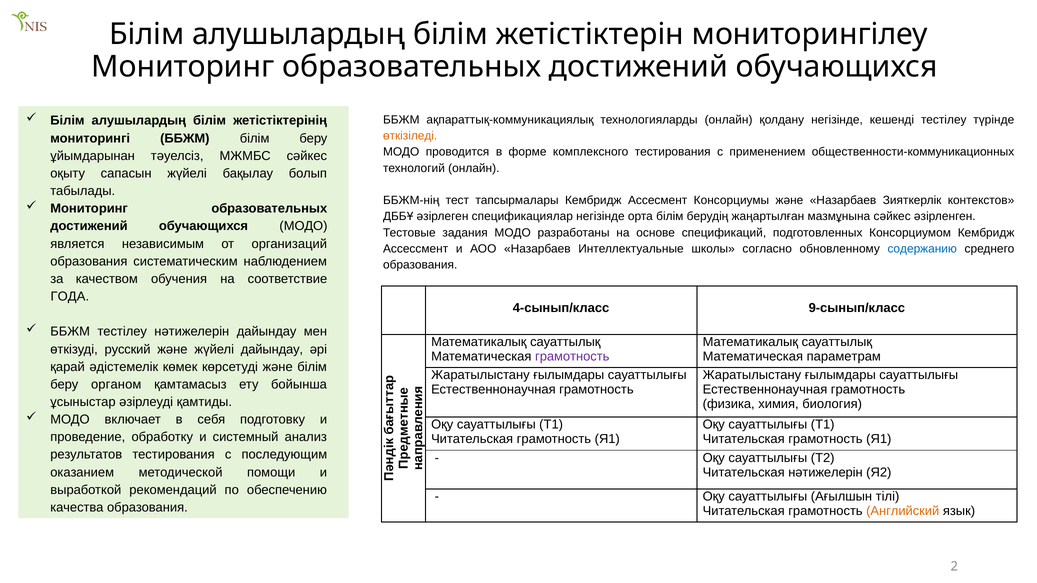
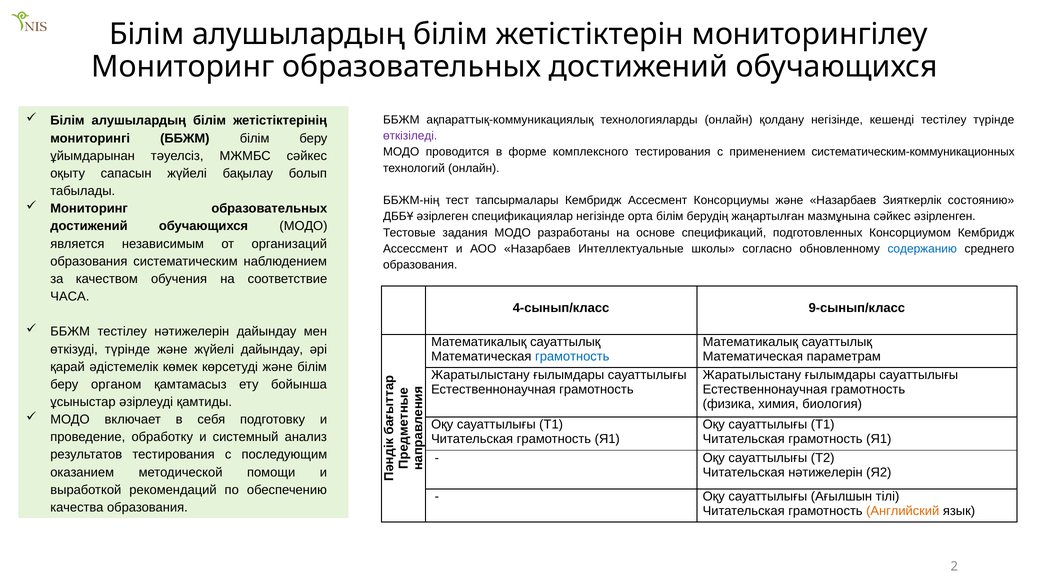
өткізіледі colour: orange -> purple (410, 136)
общественности-коммуникационных: общественности-коммуникационных -> систематическим-коммуникационных (913, 152)
контекстов: контекстов -> состоянию (981, 201)
ГОДА: ГОДА -> ЧАСА (70, 297)
өткізуді русский: русский -> түрінде (127, 349)
грамотность colour: purple -> blue (572, 357)
